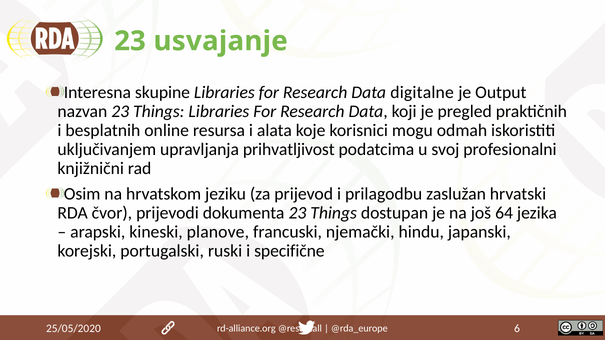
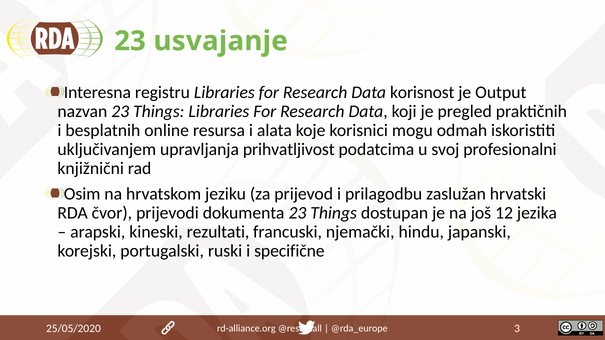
skupine: skupine -> registru (162, 92)
digitalne: digitalne -> korisnost (422, 92)
64: 64 -> 12 (504, 213)
planove: planove -> rezultati (218, 232)
6: 6 -> 3 (517, 329)
